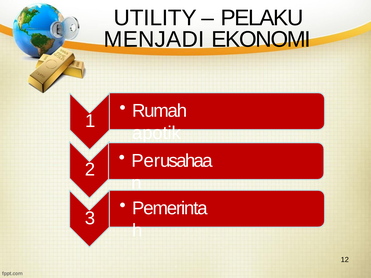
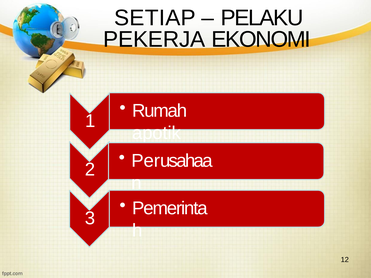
UTILITY: UTILITY -> SETIAP (155, 18)
MENJADI: MENJADI -> PEKERJA (154, 39)
